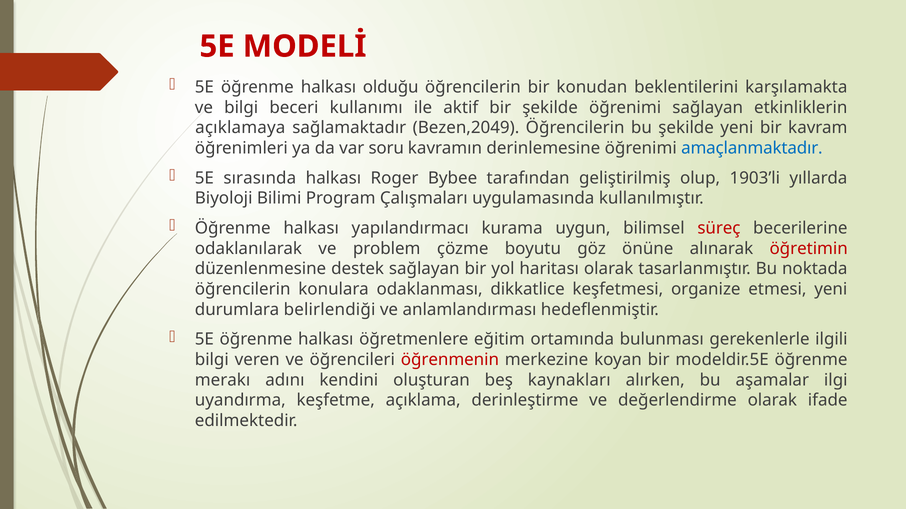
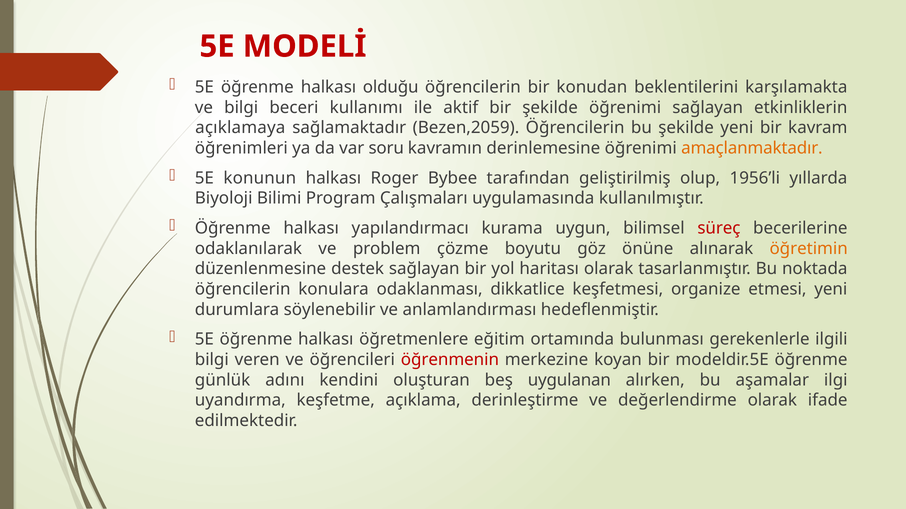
Bezen,2049: Bezen,2049 -> Bezen,2059 (466, 128)
amaçlanmaktadır colour: blue -> orange (752, 148)
sırasında: sırasında -> konunun (260, 178)
1903’li: 1903’li -> 1956’li (755, 178)
öğretimin colour: red -> orange (809, 249)
belirlendiği: belirlendiği -> söylenebilir (330, 310)
merakı: merakı -> günlük (223, 381)
kaynakları: kaynakları -> uygulanan (569, 381)
